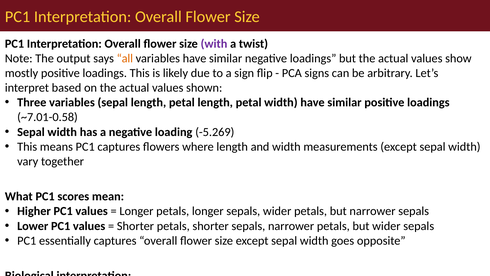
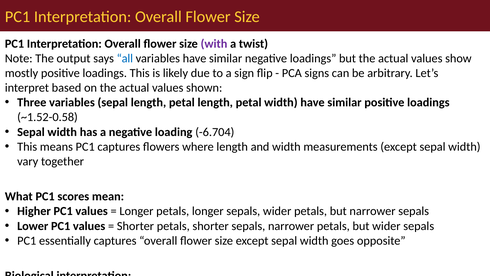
all colour: orange -> blue (125, 58)
~7.01-0.58: ~7.01-0.58 -> ~1.52-0.58 (48, 117)
-5.269: -5.269 -> -6.704 (215, 132)
